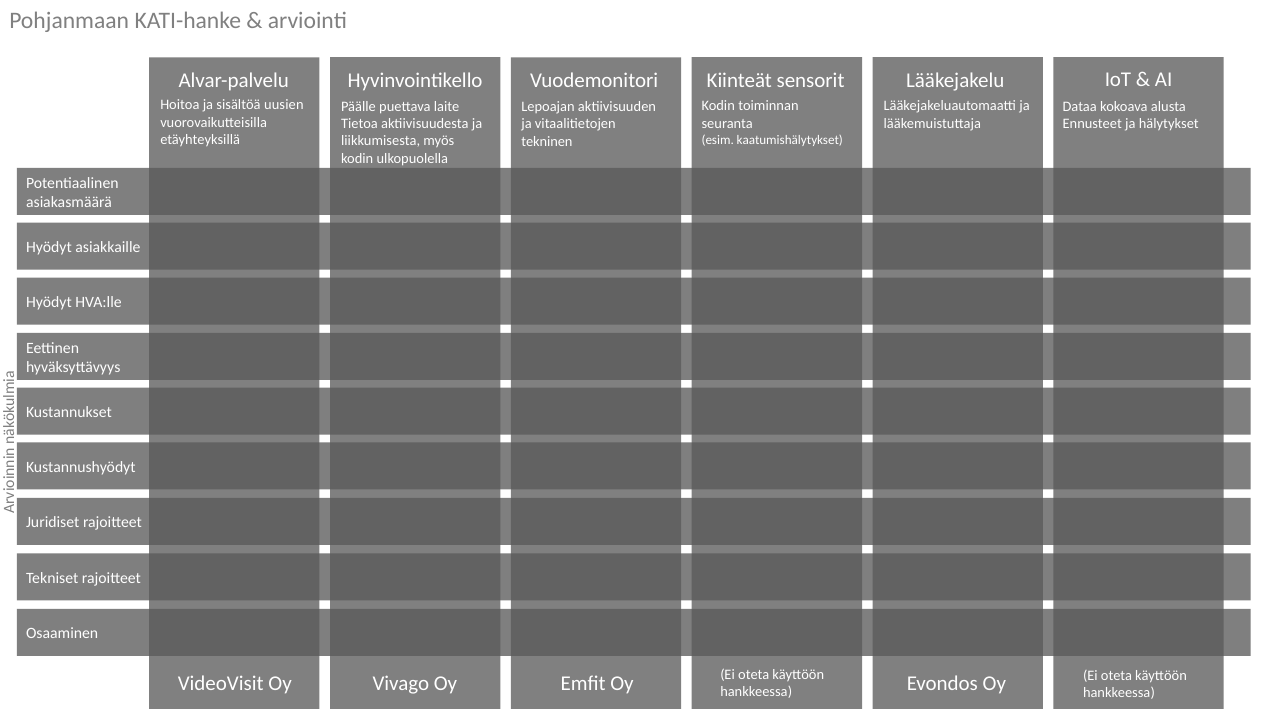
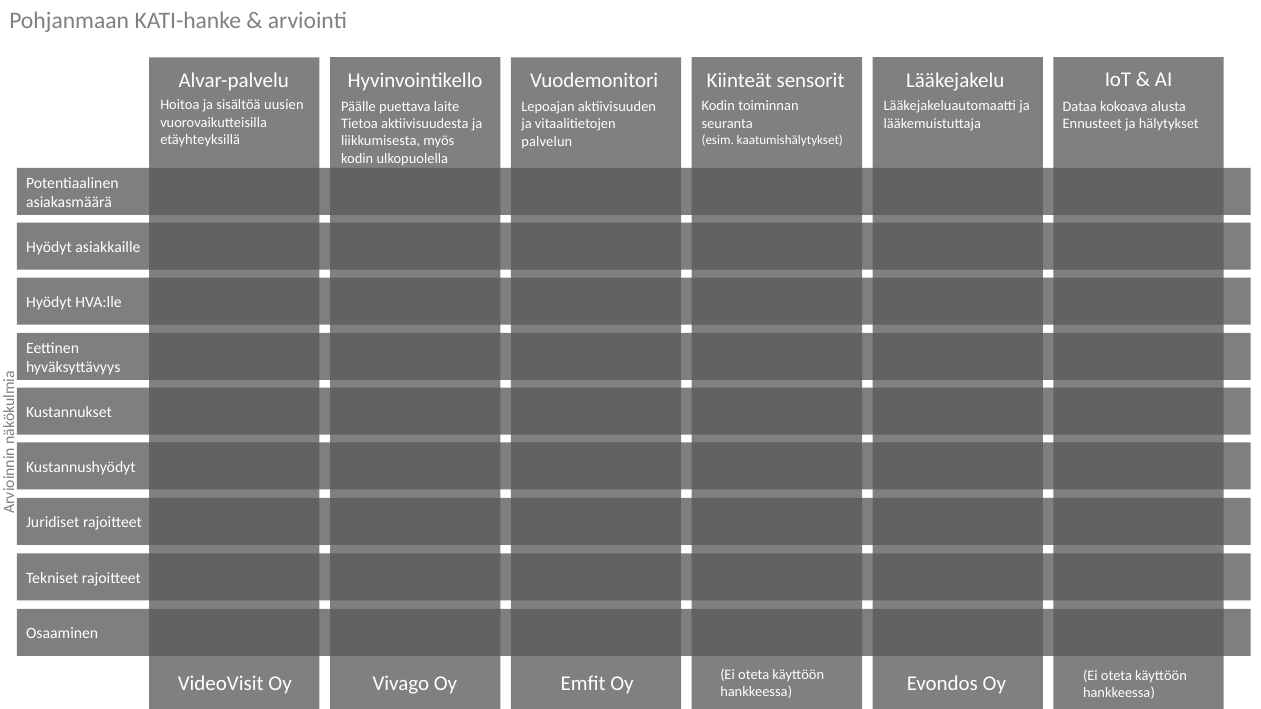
tekninen: tekninen -> palvelun (547, 142)
